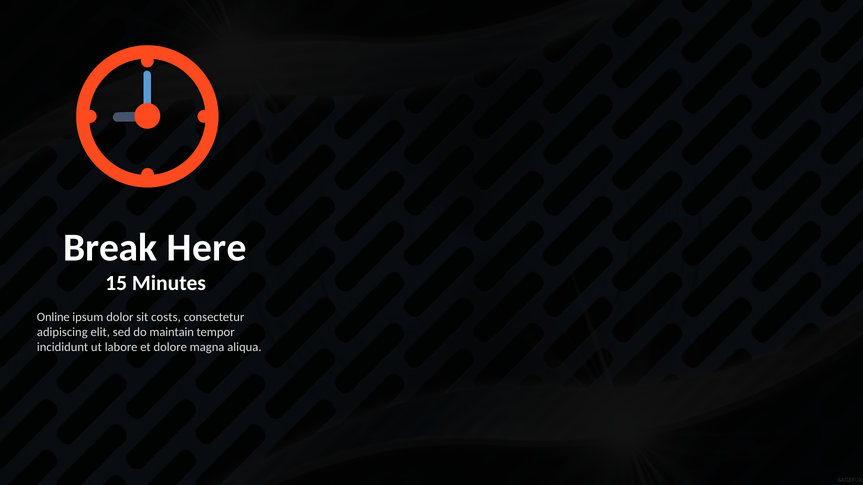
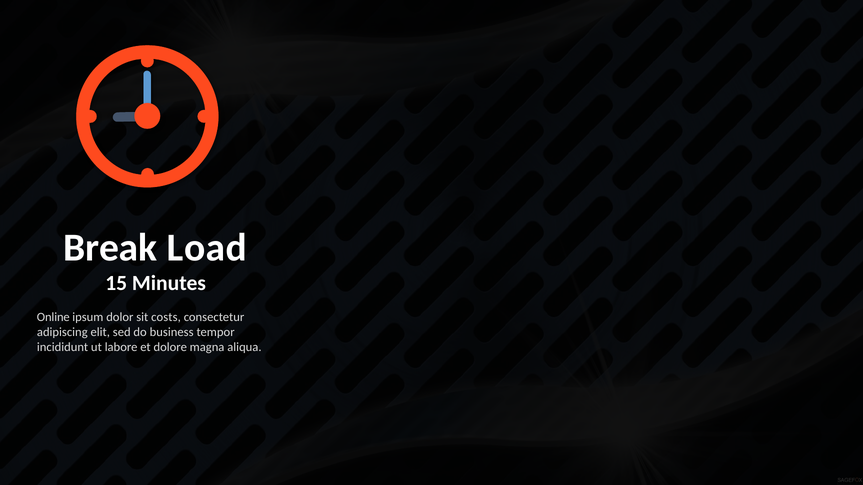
Here: Here -> Load (207, 248)
maintain: maintain -> business (172, 332)
